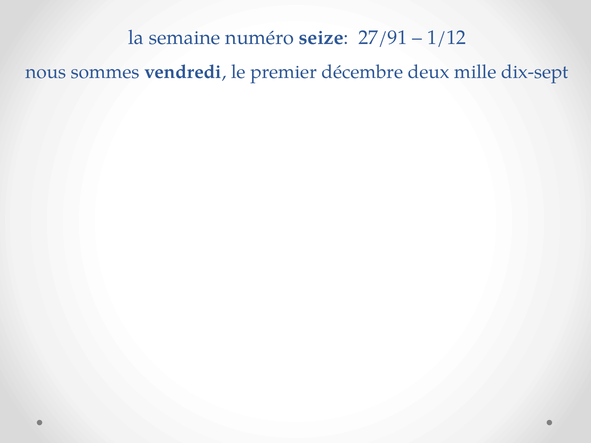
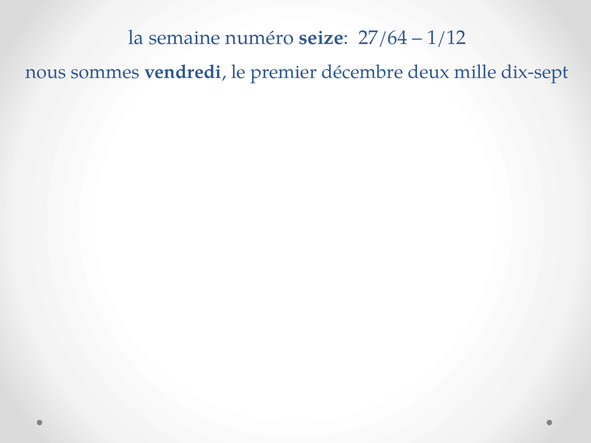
27/91: 27/91 -> 27/64 (383, 38)
